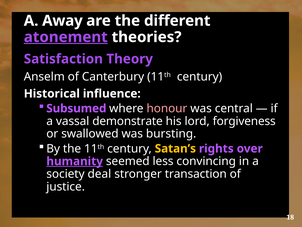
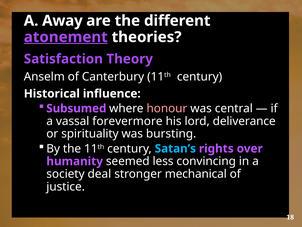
demonstrate: demonstrate -> forevermore (127, 121)
forgiveness: forgiveness -> deliverance (244, 121)
swallowed: swallowed -> spirituality (90, 134)
Satan’s colour: yellow -> light blue (175, 148)
humanity underline: present -> none (75, 161)
transaction: transaction -> mechanical (196, 174)
